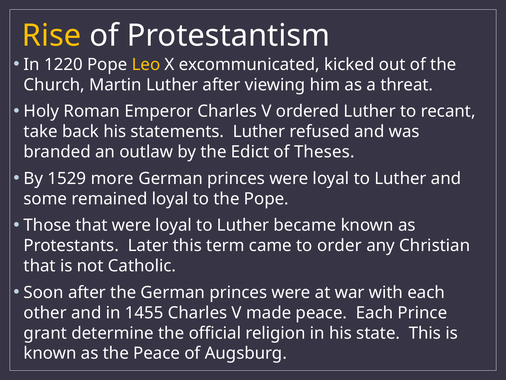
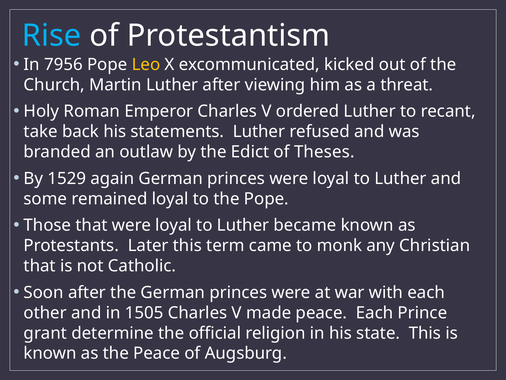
Rise colour: yellow -> light blue (52, 36)
1220: 1220 -> 7956 (63, 64)
more: more -> again (112, 178)
order: order -> monk (339, 245)
1455: 1455 -> 1505 (144, 312)
